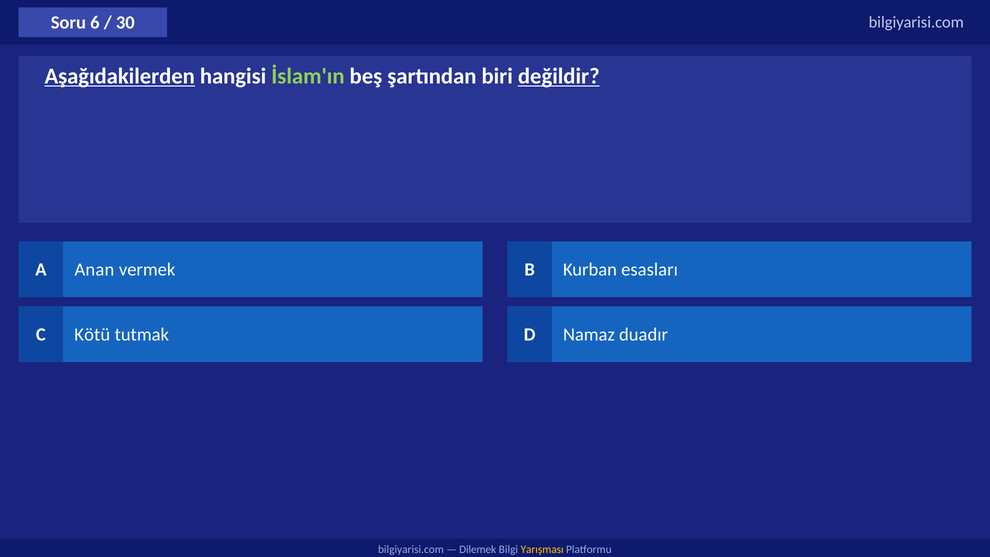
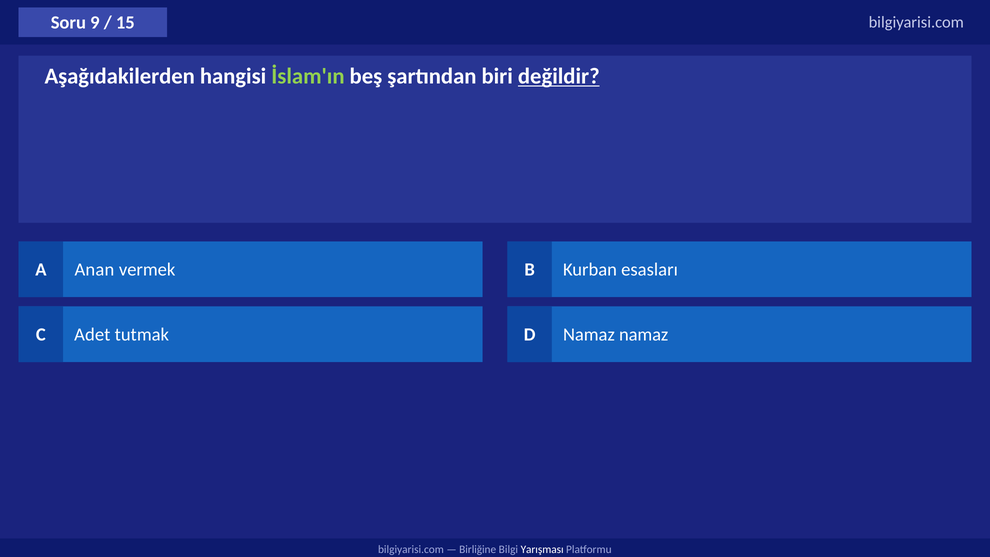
6: 6 -> 9 (95, 23)
30: 30 -> 15 (125, 23)
Aşağıdakilerden underline: present -> none (120, 76)
Kötü: Kötü -> Adet (92, 334)
Namaz duadır: duadır -> namaz (644, 334)
Dilemek: Dilemek -> Birliğine (478, 549)
Yarışması colour: yellow -> white (542, 549)
